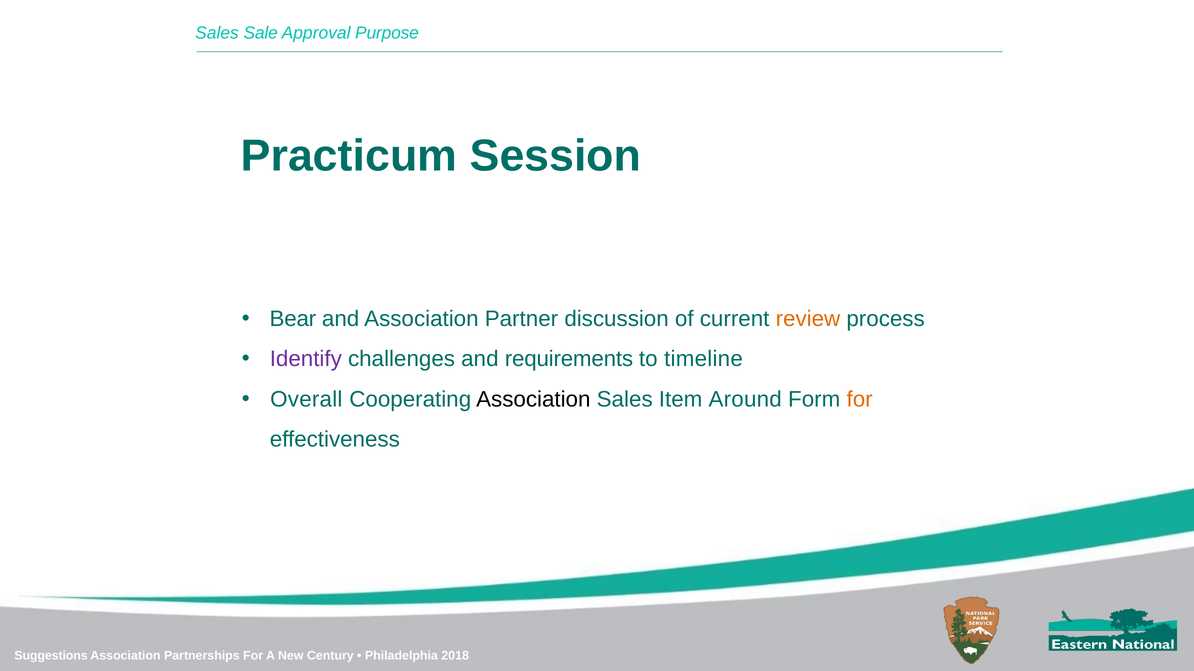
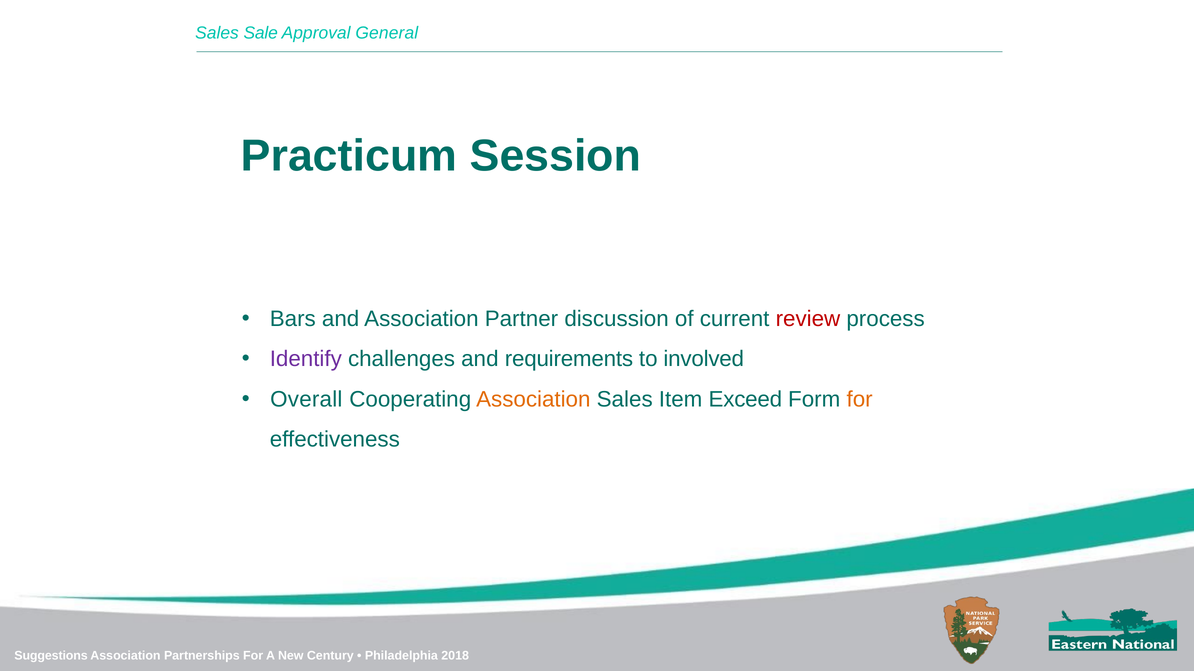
Purpose: Purpose -> General (387, 33)
Bear: Bear -> Bars (293, 319)
review colour: orange -> red (808, 319)
timeline: timeline -> involved (704, 359)
Association colour: black -> orange (533, 400)
Around: Around -> Exceed (745, 400)
